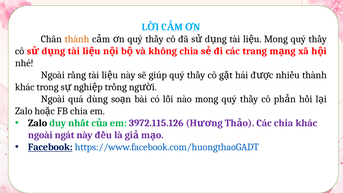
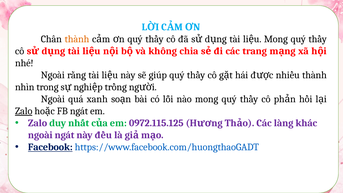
khác: khác -> nhìn (25, 87)
dùng: dùng -> xanh (97, 99)
Zalo underline: none -> present (24, 111)
FB chia: chia -> ngát (79, 111)
Zalo colour: black -> purple (38, 123)
3972.115.126: 3972.115.126 -> 0972.115.125 (156, 123)
Các chia: chia -> làng (284, 123)
